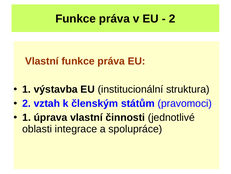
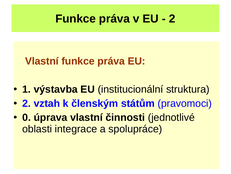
1: 1 -> 0 (27, 117)
